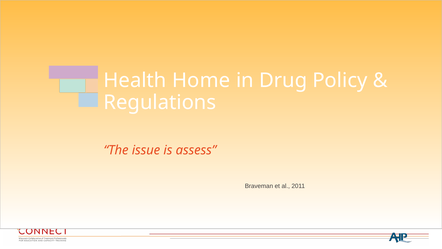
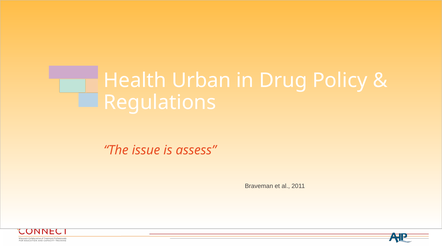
Home: Home -> Urban (201, 80)
